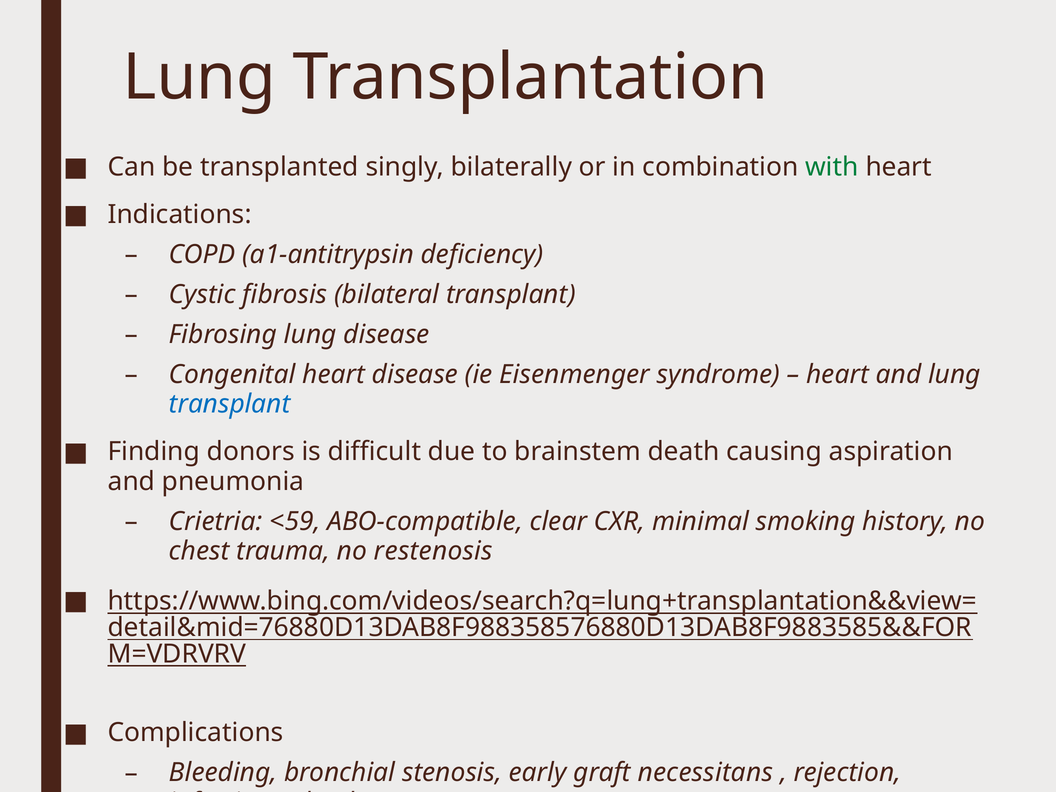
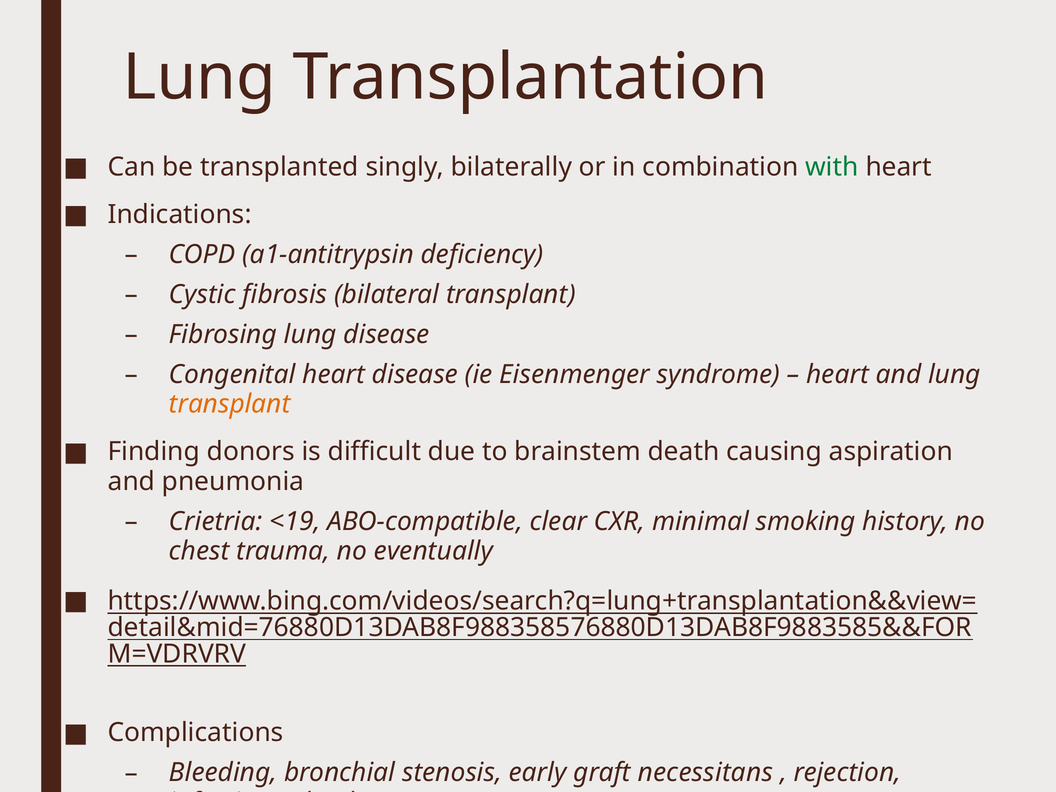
transplant colour: blue -> orange (230, 404)
<59: <59 -> <19 (295, 521)
restenosis: restenosis -> eventually (433, 551)
